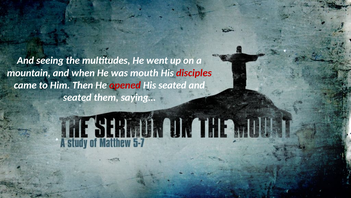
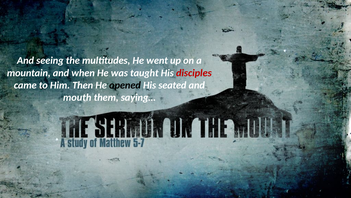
mouth: mouth -> taught (144, 73)
opened colour: red -> black (125, 85)
seated: seated -> mouth (77, 97)
